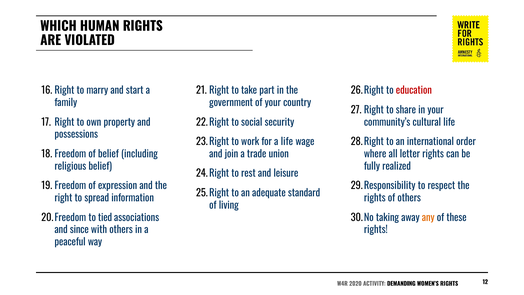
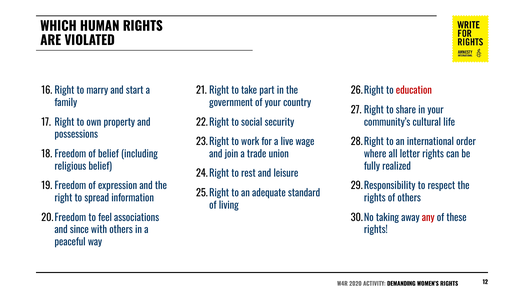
a life: life -> live (287, 142)
tied: tied -> feel (105, 217)
any colour: orange -> red (428, 217)
